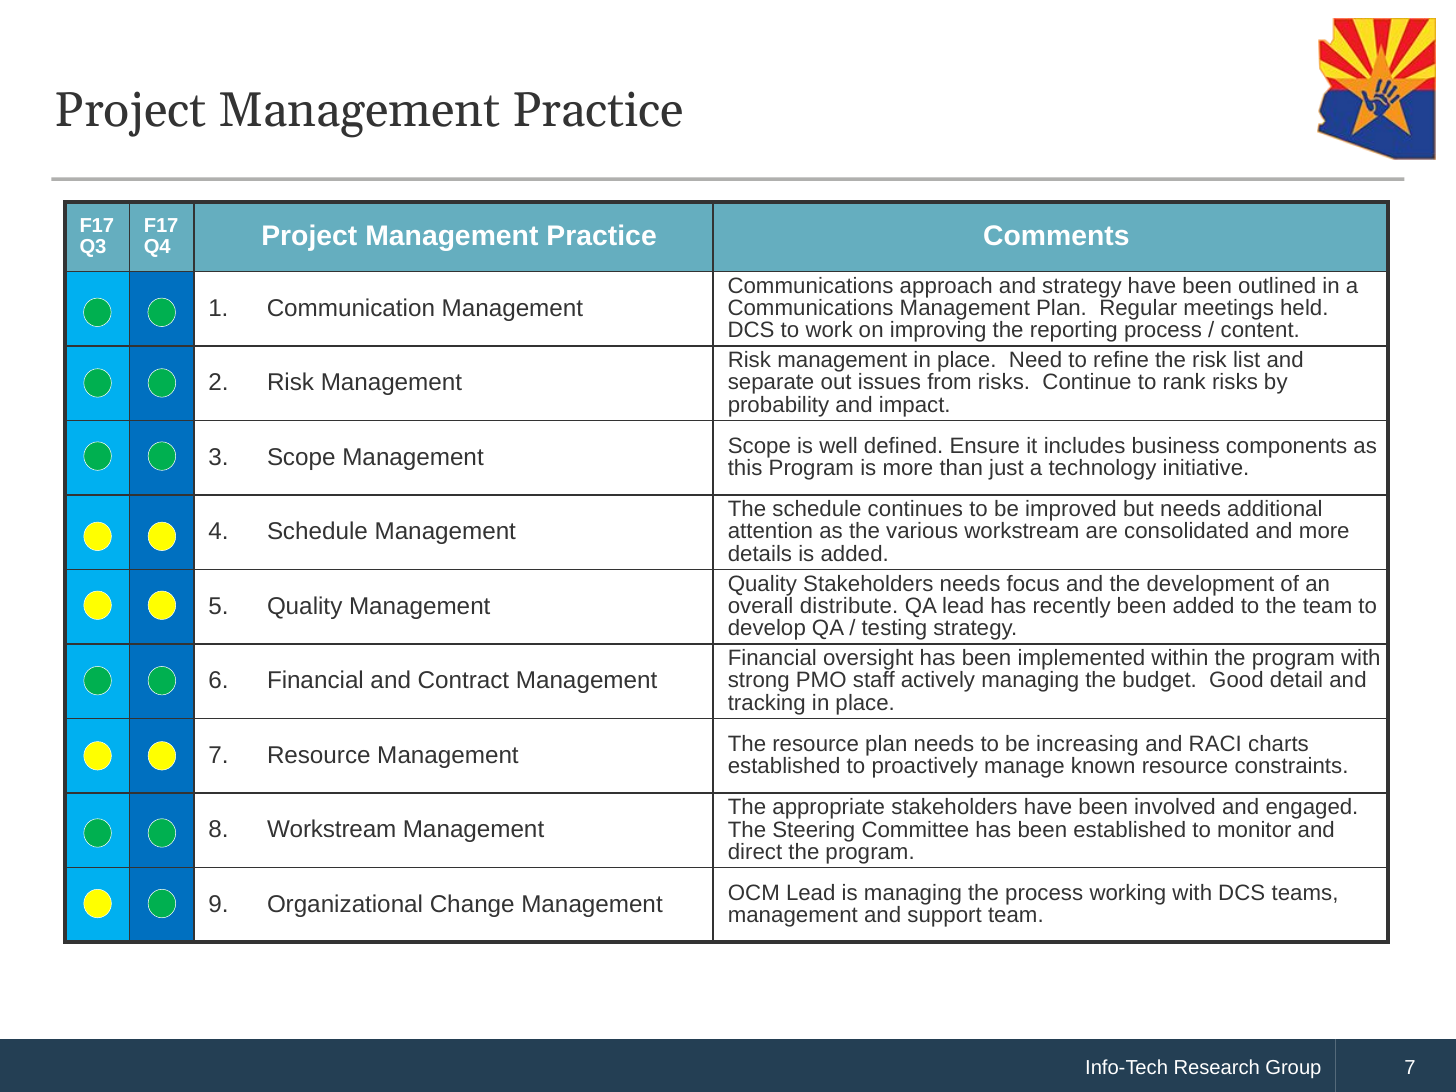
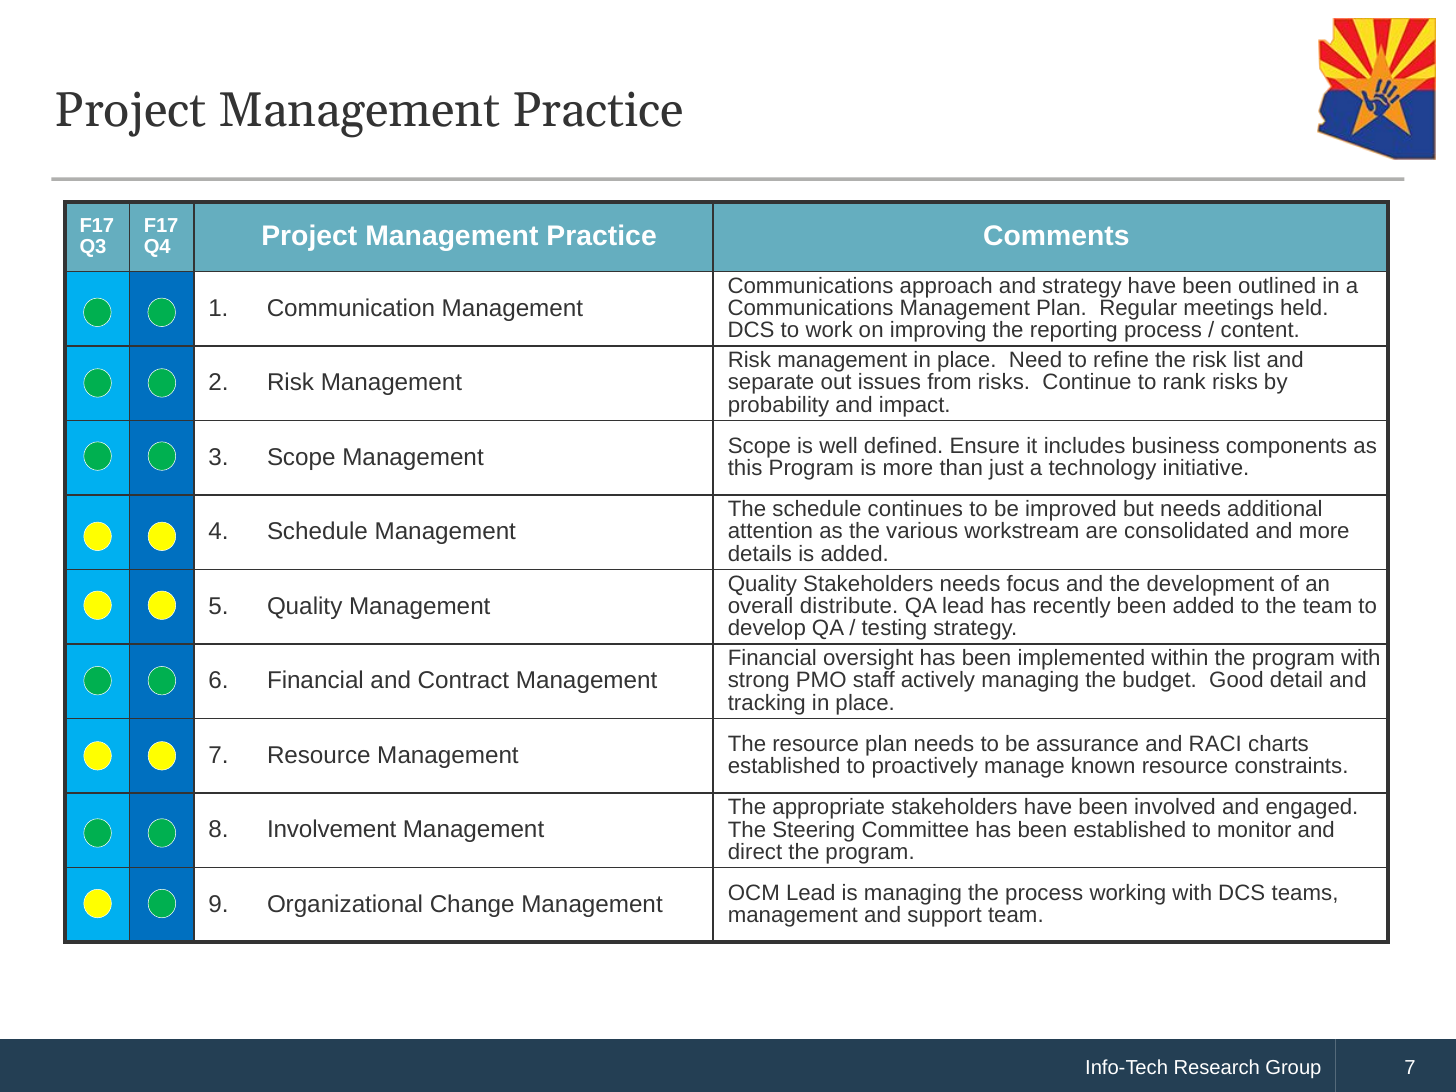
increasing: increasing -> assurance (1088, 744)
8 Workstream: Workstream -> Involvement (332, 830)
